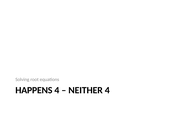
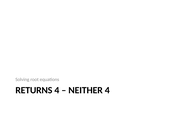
HAPPENS: HAPPENS -> RETURNS (34, 91)
